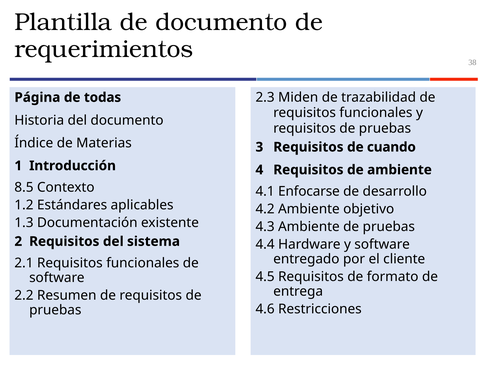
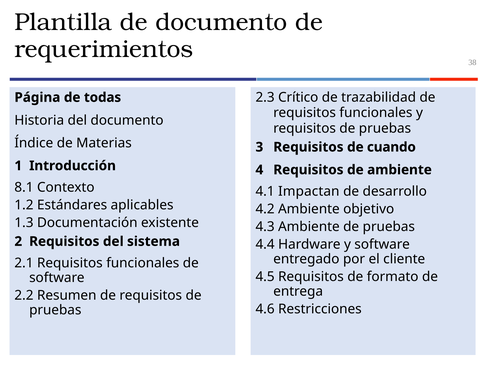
Miden: Miden -> Crítico (298, 97)
8.5: 8.5 -> 8.1 (24, 187)
Enfocarse: Enfocarse -> Impactan (309, 191)
